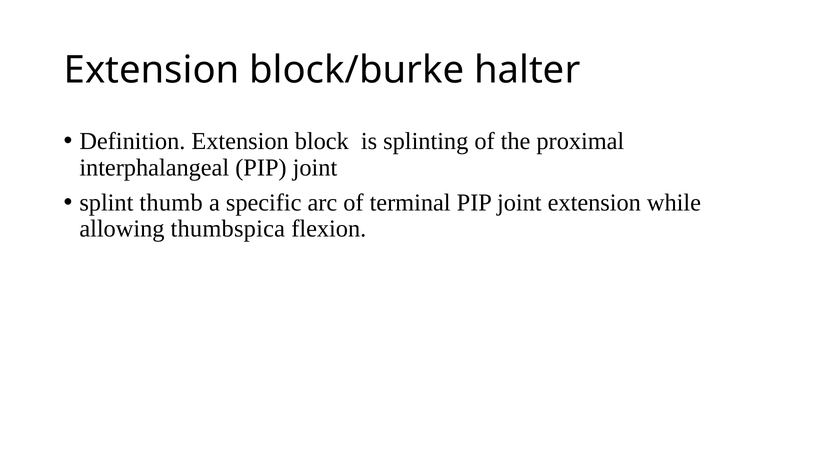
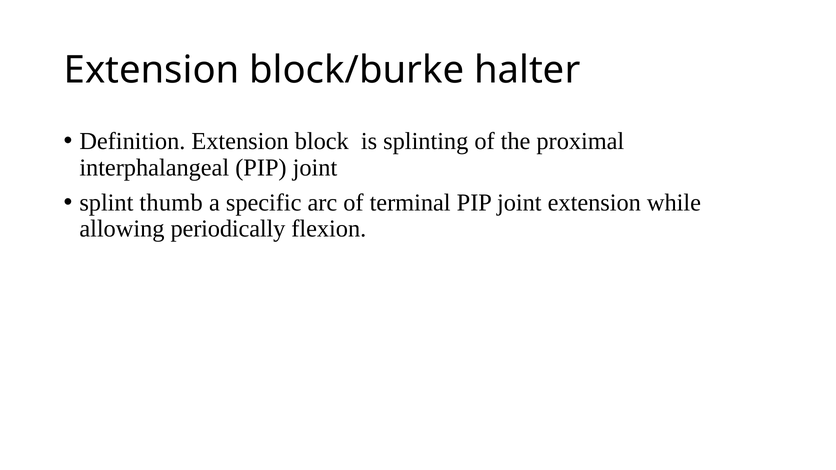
thumbspica: thumbspica -> periodically (228, 229)
